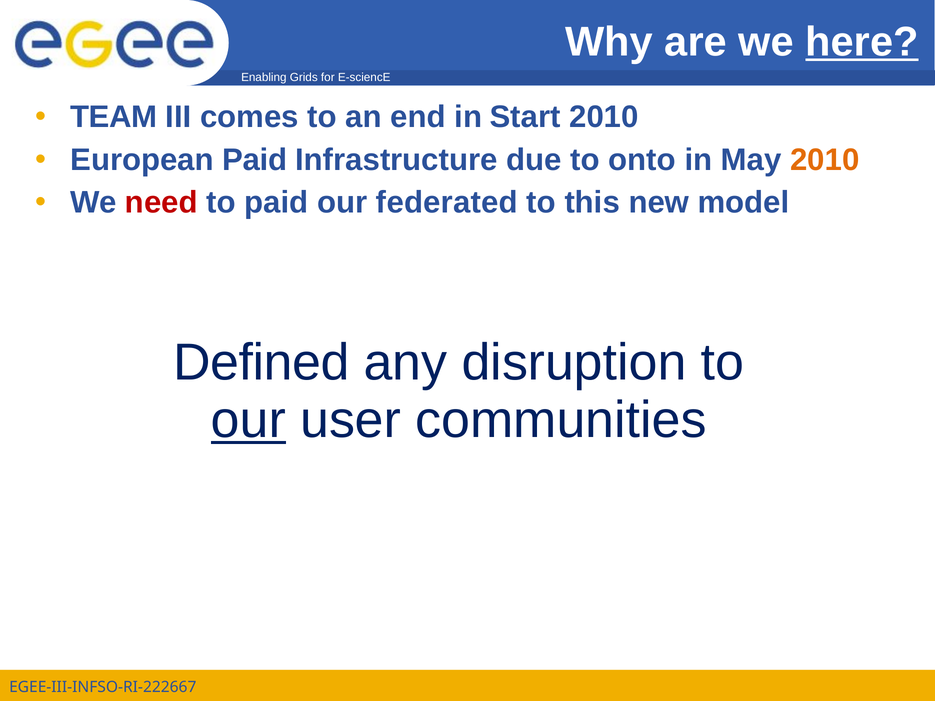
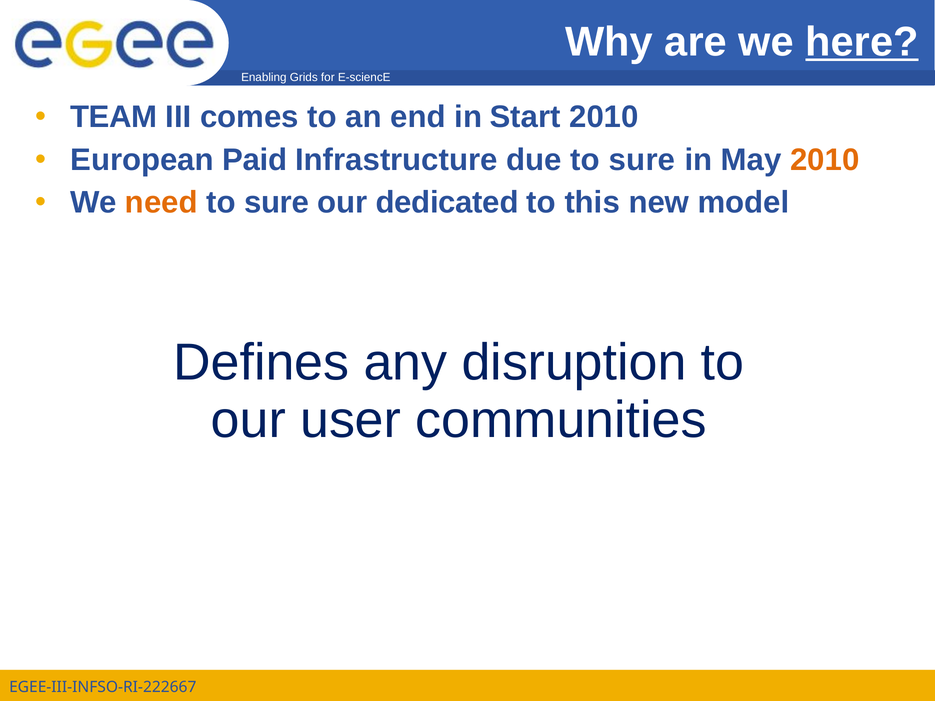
due to onto: onto -> sure (642, 160)
need colour: red -> orange (161, 202)
paid: paid -> sure (277, 202)
federated: federated -> dedicated (447, 202)
Defined: Defined -> Defines (261, 363)
our underline: present -> none (248, 420)
